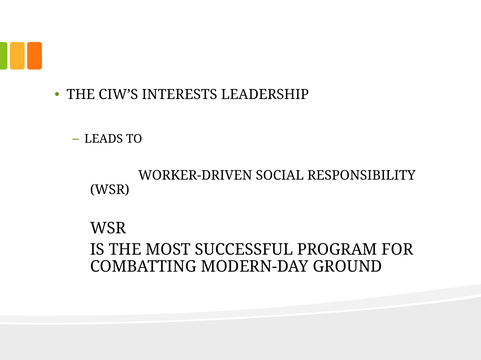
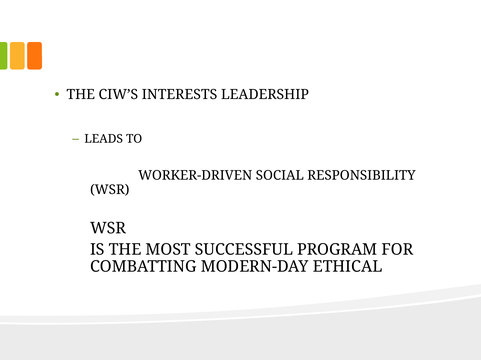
GROUND: GROUND -> ETHICAL (348, 267)
